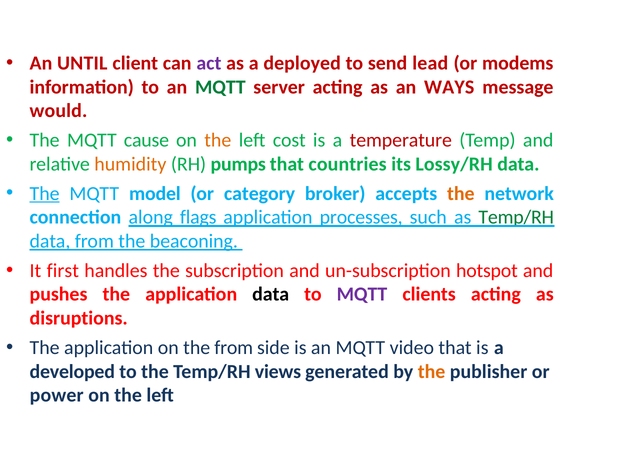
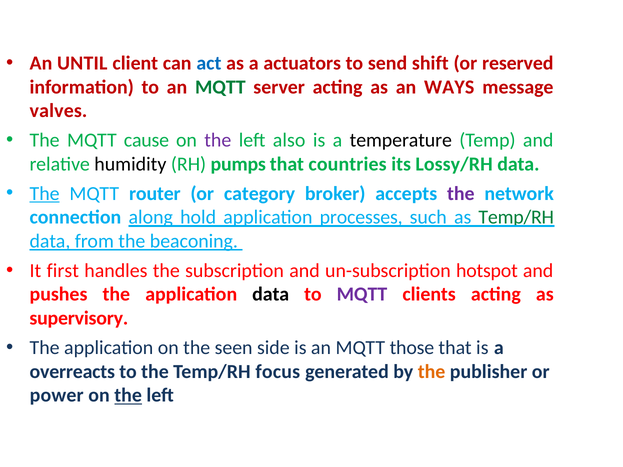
act colour: purple -> blue (209, 63)
deployed: deployed -> actuators (302, 63)
lead: lead -> shift (430, 63)
modems: modems -> reserved (518, 63)
would: would -> valves (58, 111)
the colour: orange -> purple (218, 140)
cost: cost -> also (289, 140)
temperature colour: red -> black (401, 140)
humidity colour: orange -> black (130, 164)
model: model -> router (155, 194)
the colour: orange -> purple (461, 194)
flags: flags -> hold (198, 217)
disruptions: disruptions -> supervisory (79, 318)
the from: from -> seen (234, 348)
video: video -> those (412, 348)
developed: developed -> overreacts (72, 372)
views: views -> focus (278, 372)
the underline: none -> present (128, 396)
